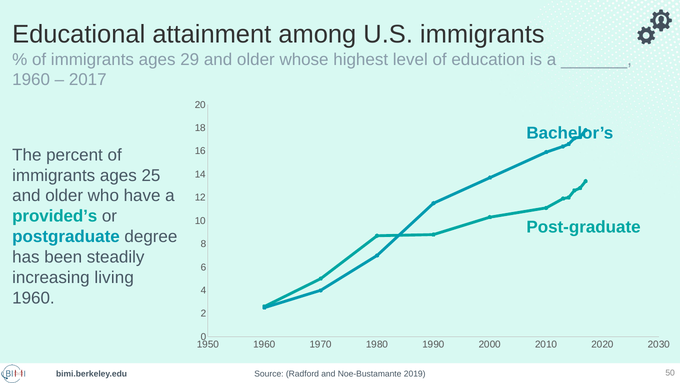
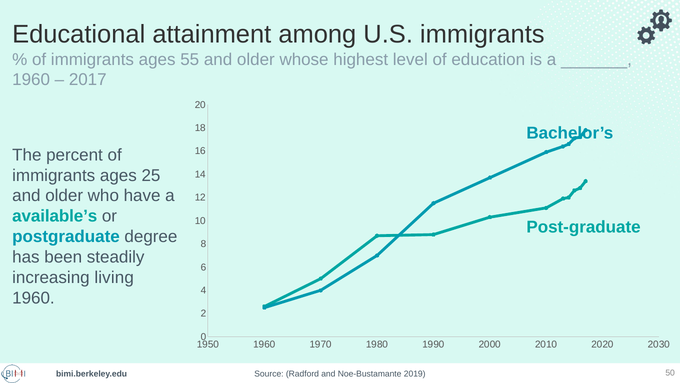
29: 29 -> 55 (190, 59)
provided’s: provided’s -> available’s (55, 216)
